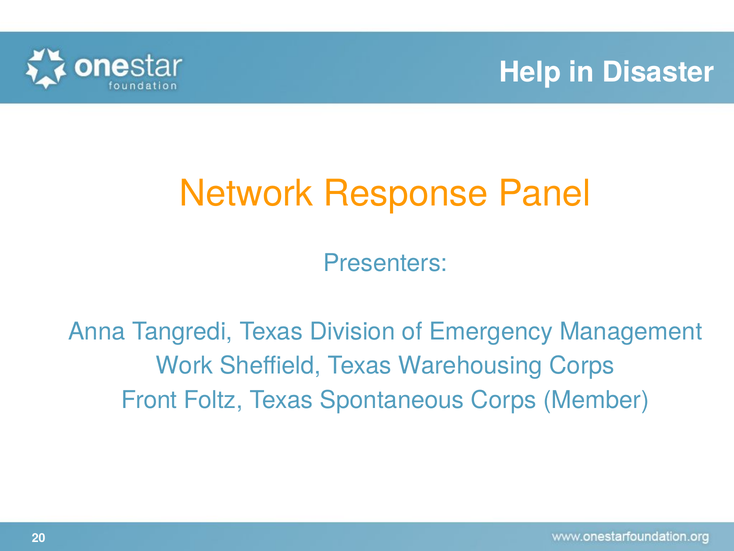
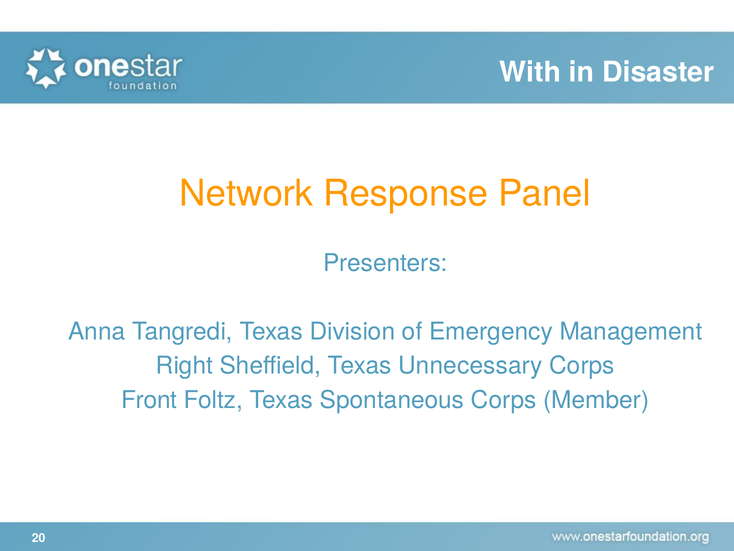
Help: Help -> With (530, 72)
Work: Work -> Right (184, 365)
Warehousing: Warehousing -> Unnecessary (470, 365)
